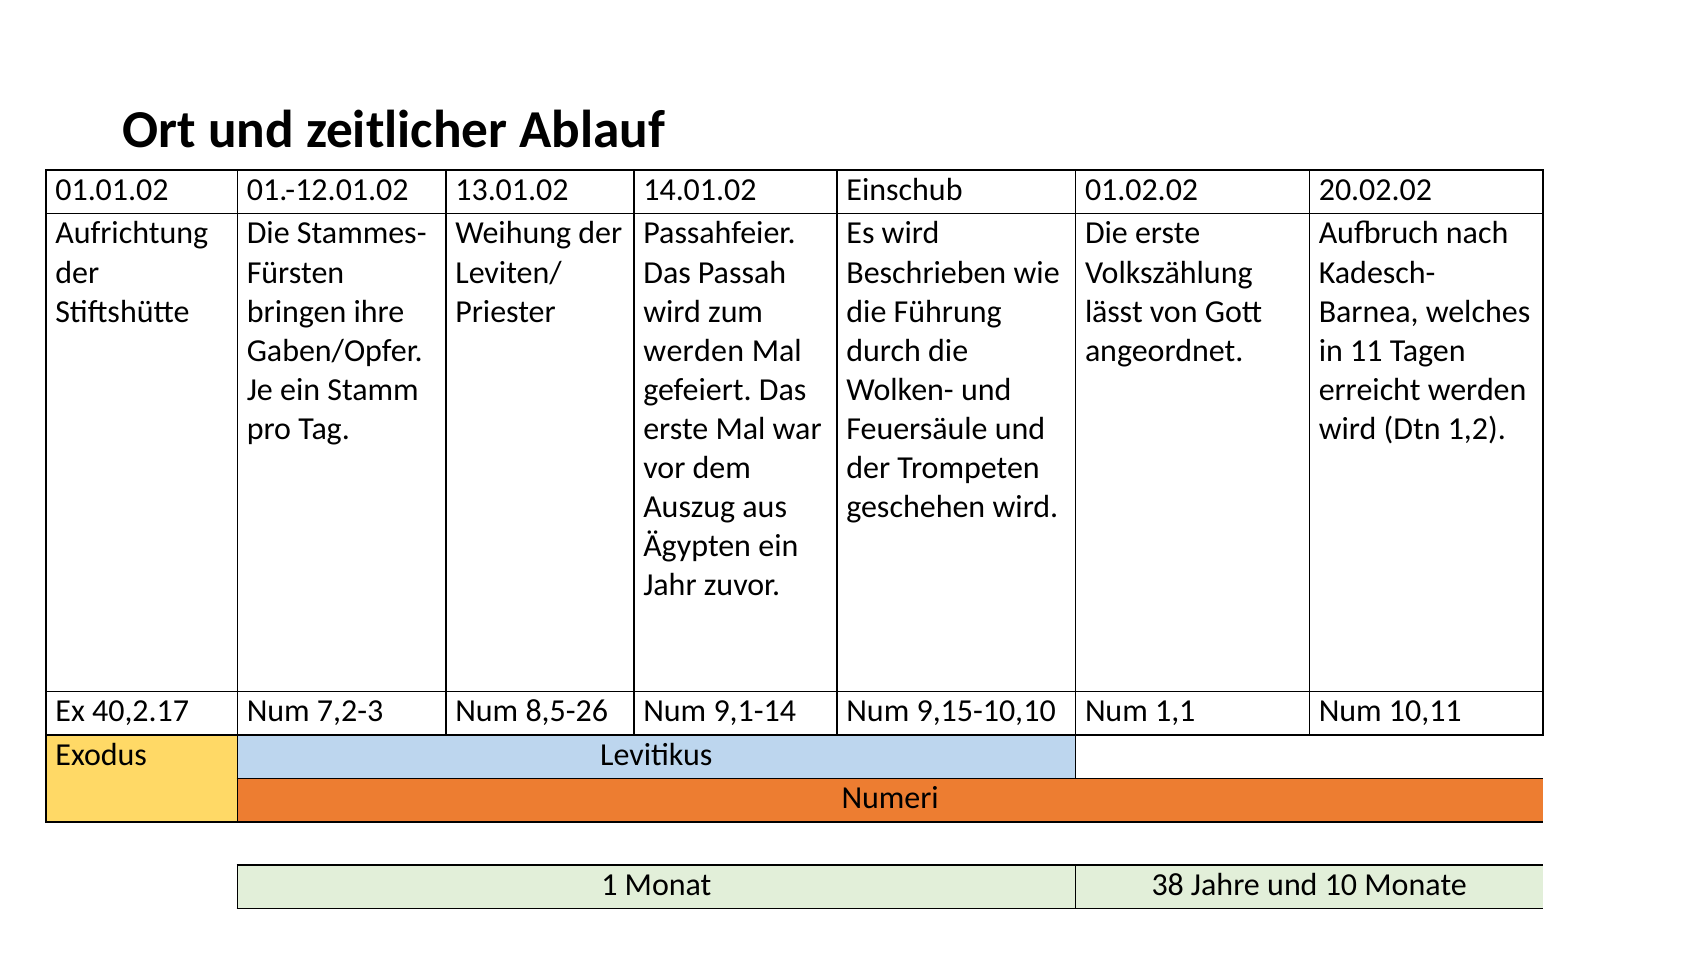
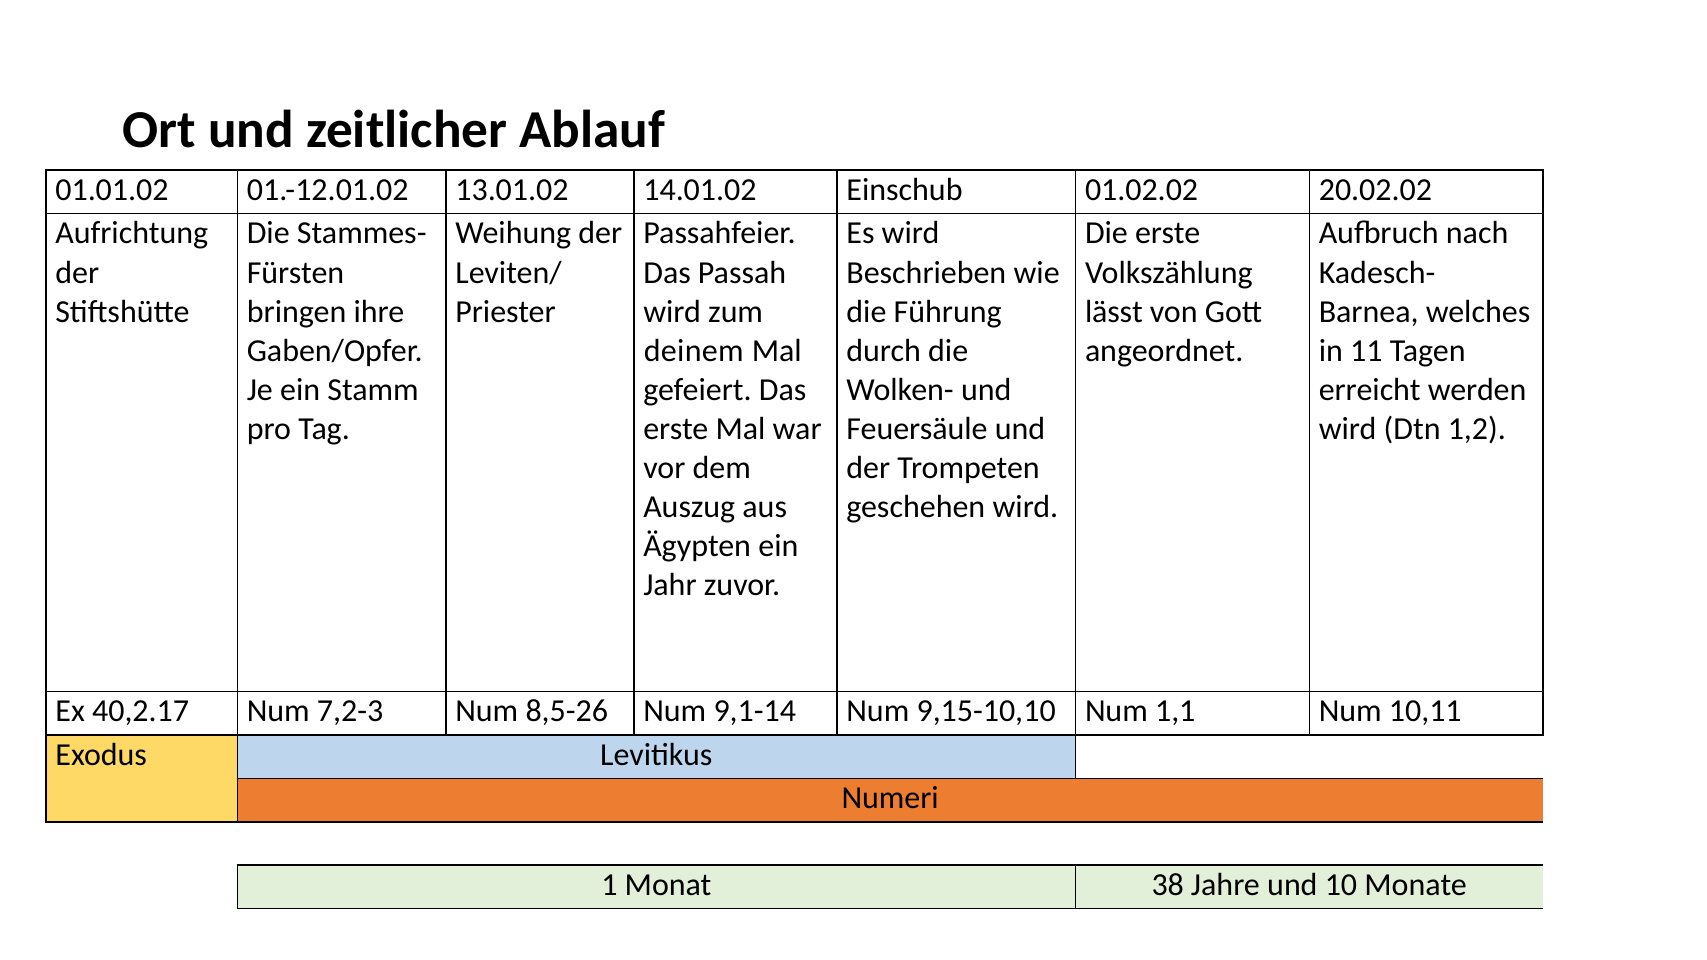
werden: werden -> deinem (694, 351)
